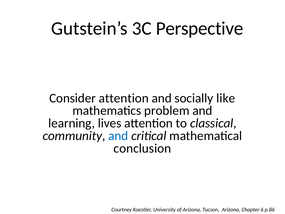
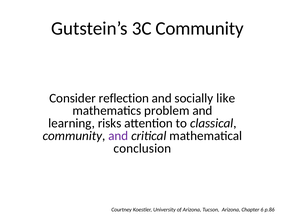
3C Perspective: Perspective -> Community (200, 28)
Consider attention: attention -> reflection (124, 98)
lives: lives -> risks (110, 123)
and colour: blue -> purple (118, 136)
